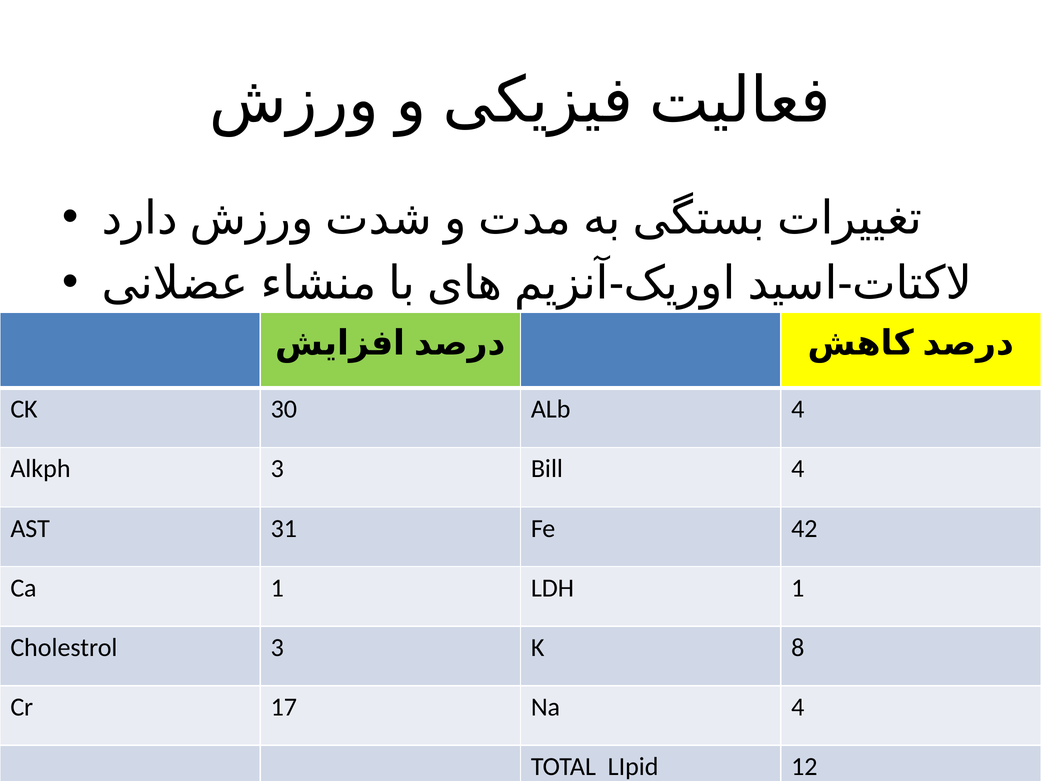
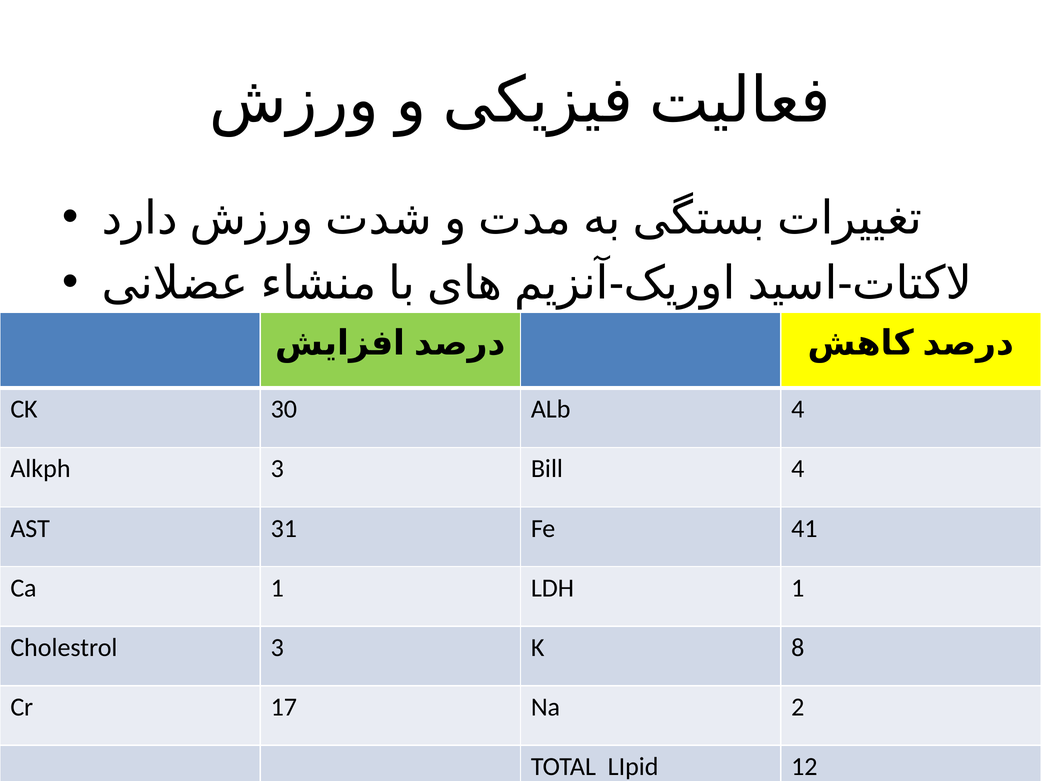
42: 42 -> 41 (804, 528)
Na 4: 4 -> 2 (798, 707)
